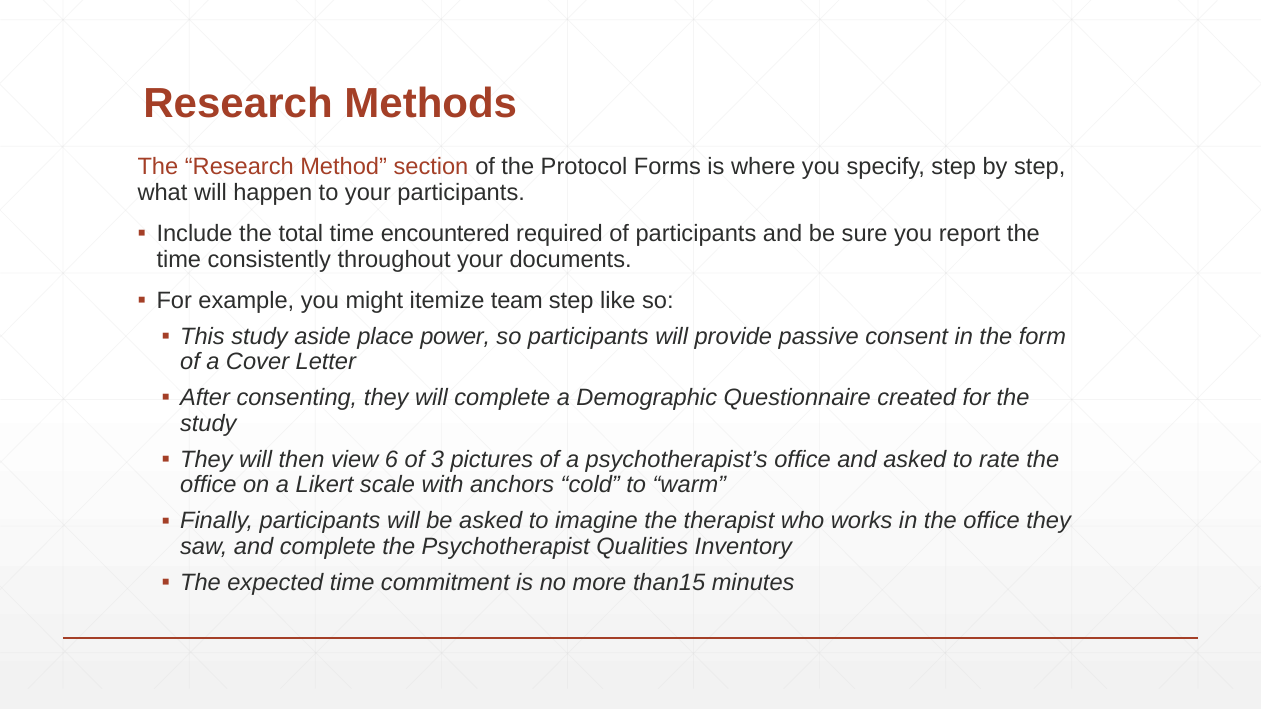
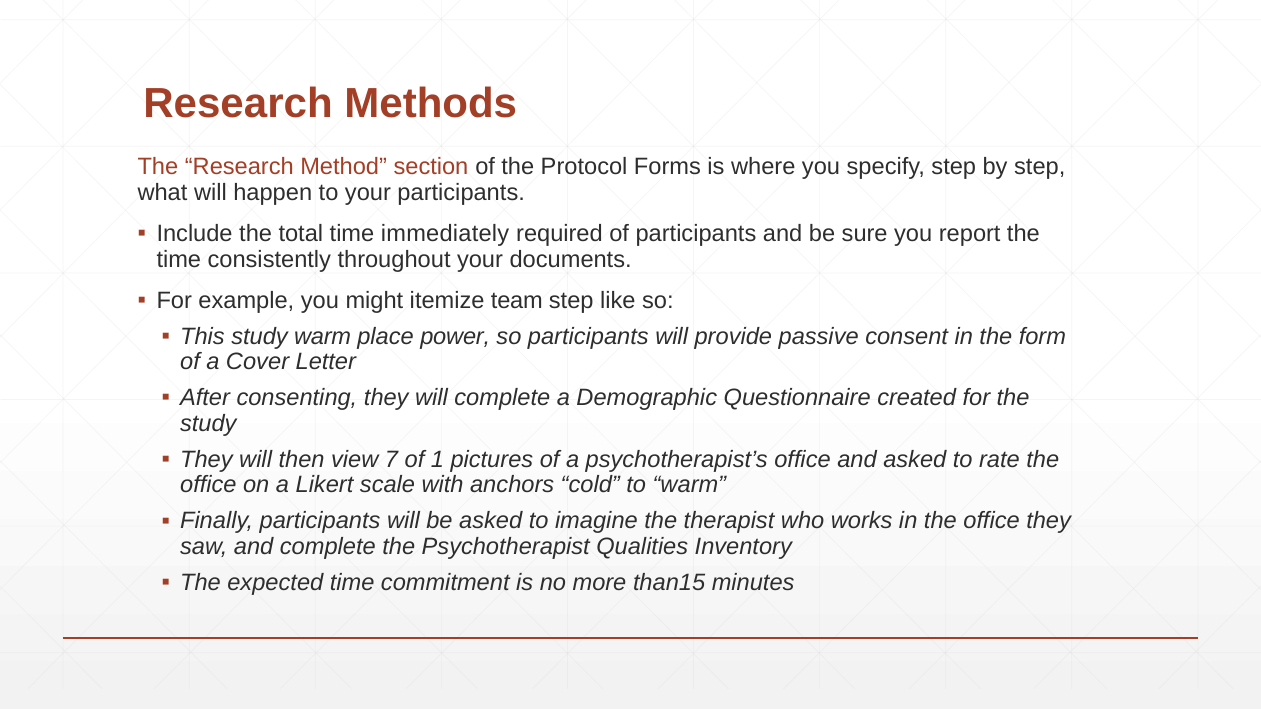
encountered: encountered -> immediately (445, 234)
study aside: aside -> warm (323, 337)
6: 6 -> 7 (391, 460)
3: 3 -> 1 (437, 460)
